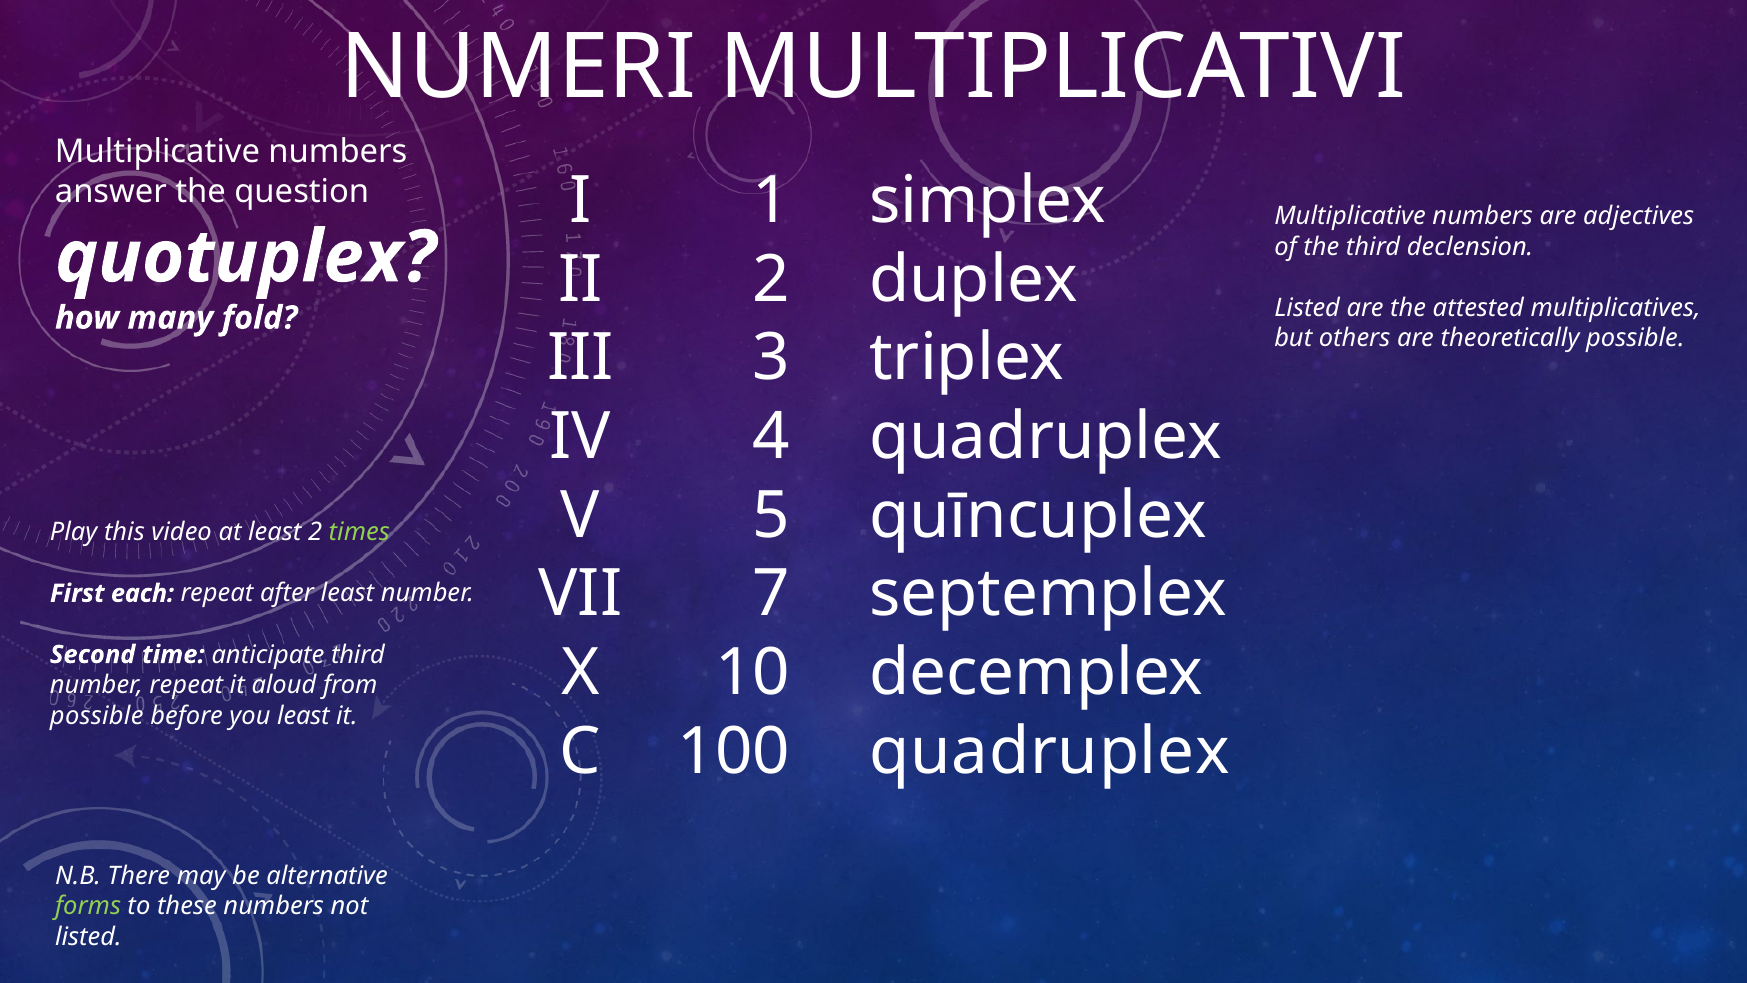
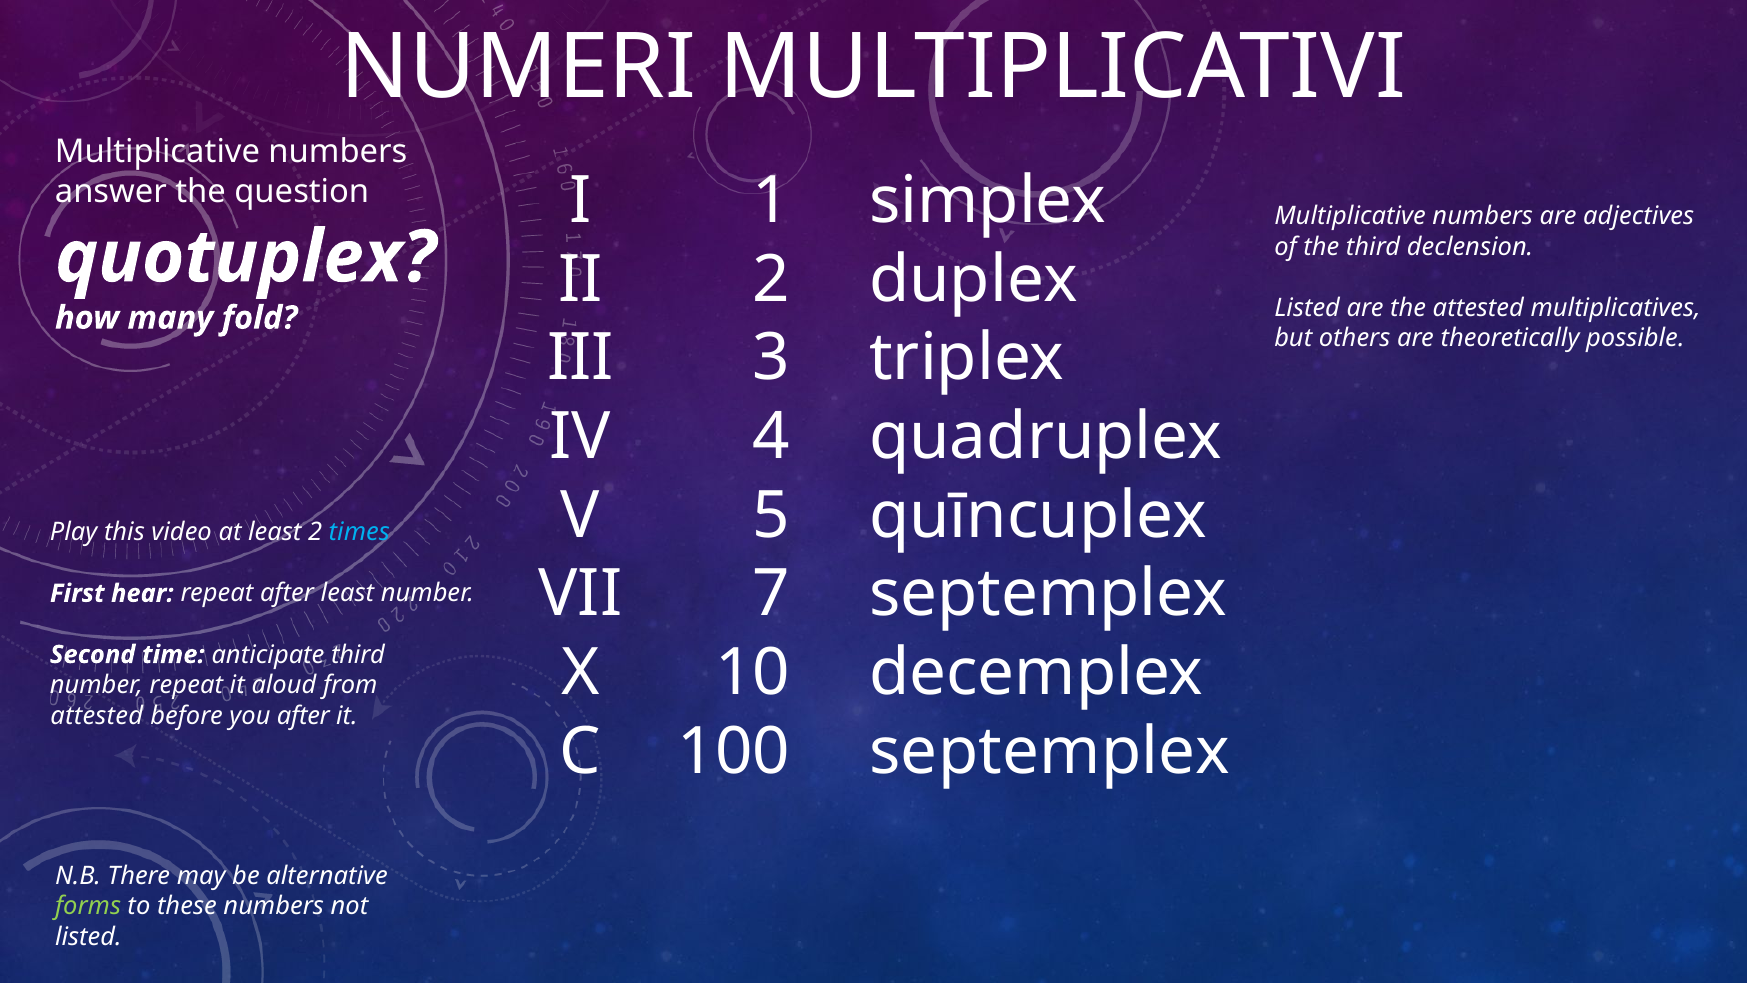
times colour: light green -> light blue (359, 532)
each: each -> hear (142, 593)
possible: possible -> attested (97, 716)
you least: least -> after (303, 716)
quadruplex: quadruplex -> septemplex (1050, 751)
